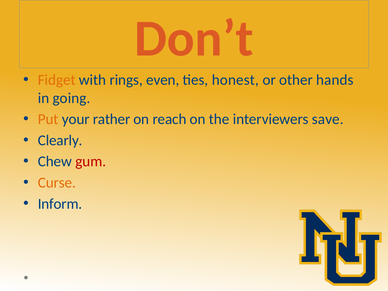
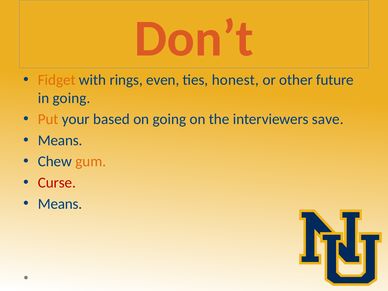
hands: hands -> future (335, 80)
rather: rather -> based (111, 119)
on reach: reach -> going (169, 119)
Clearly: Clearly -> Means (60, 140)
gum colour: red -> orange (91, 161)
Curse colour: orange -> red (57, 183)
Inform: Inform -> Means (60, 204)
